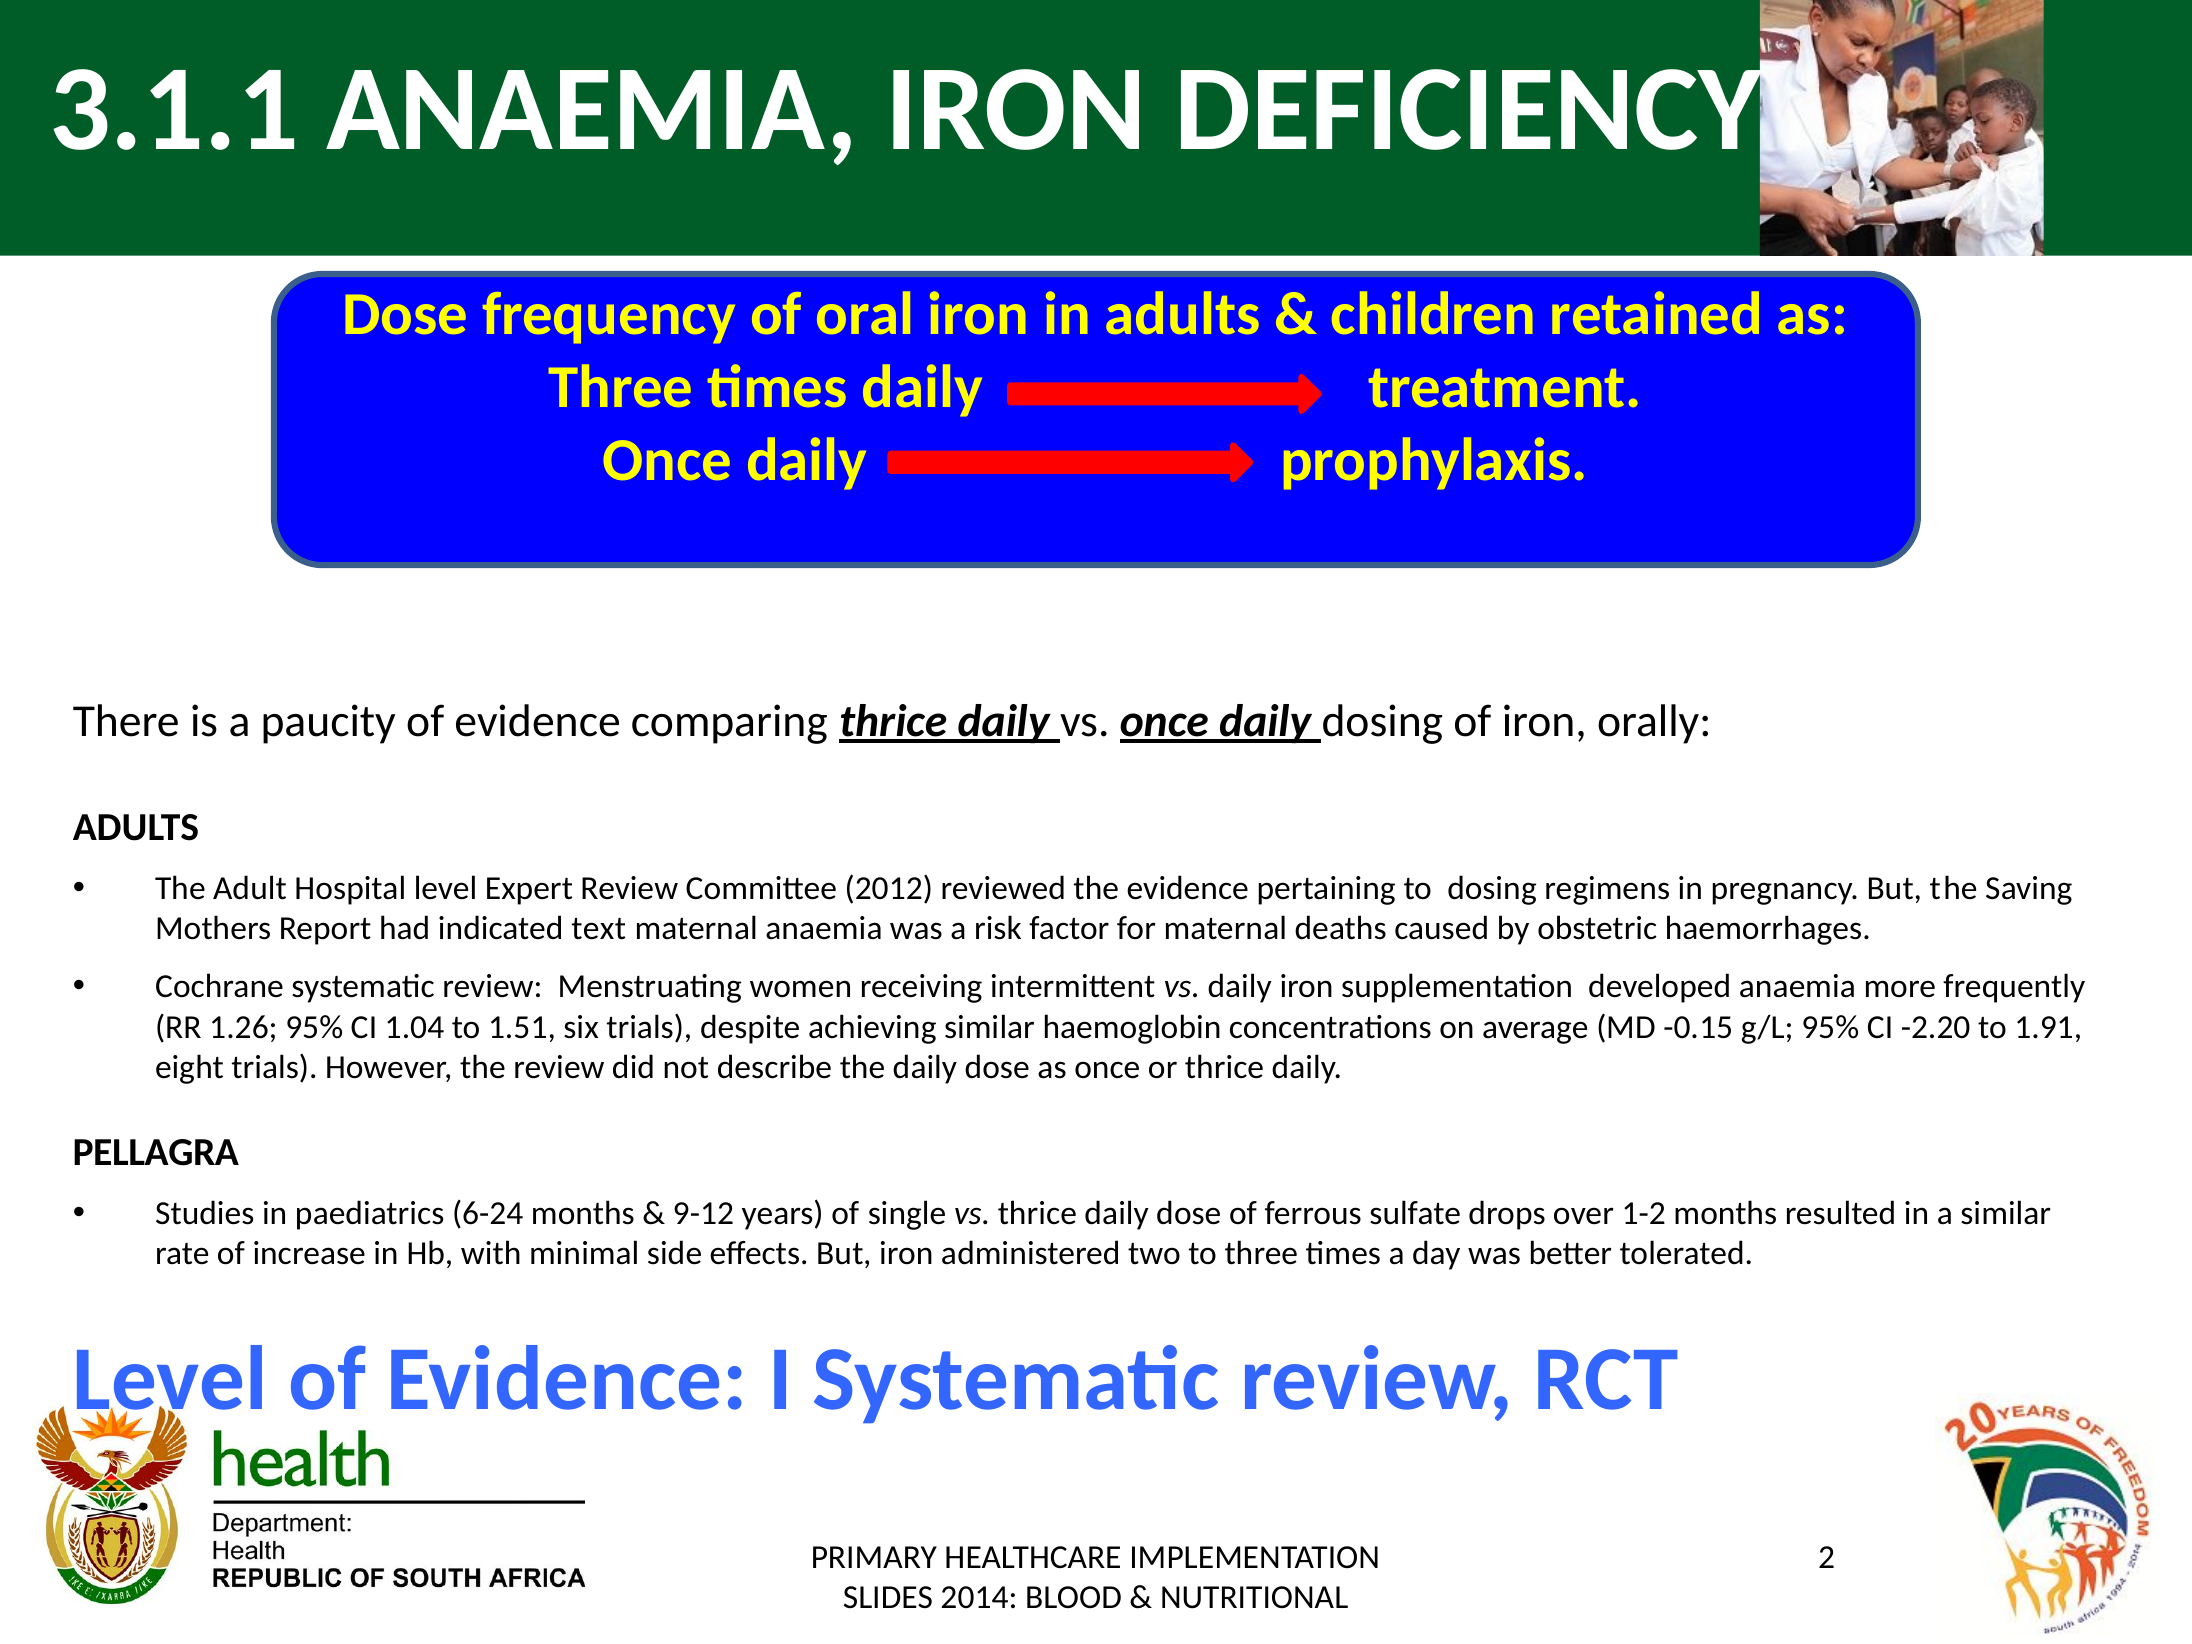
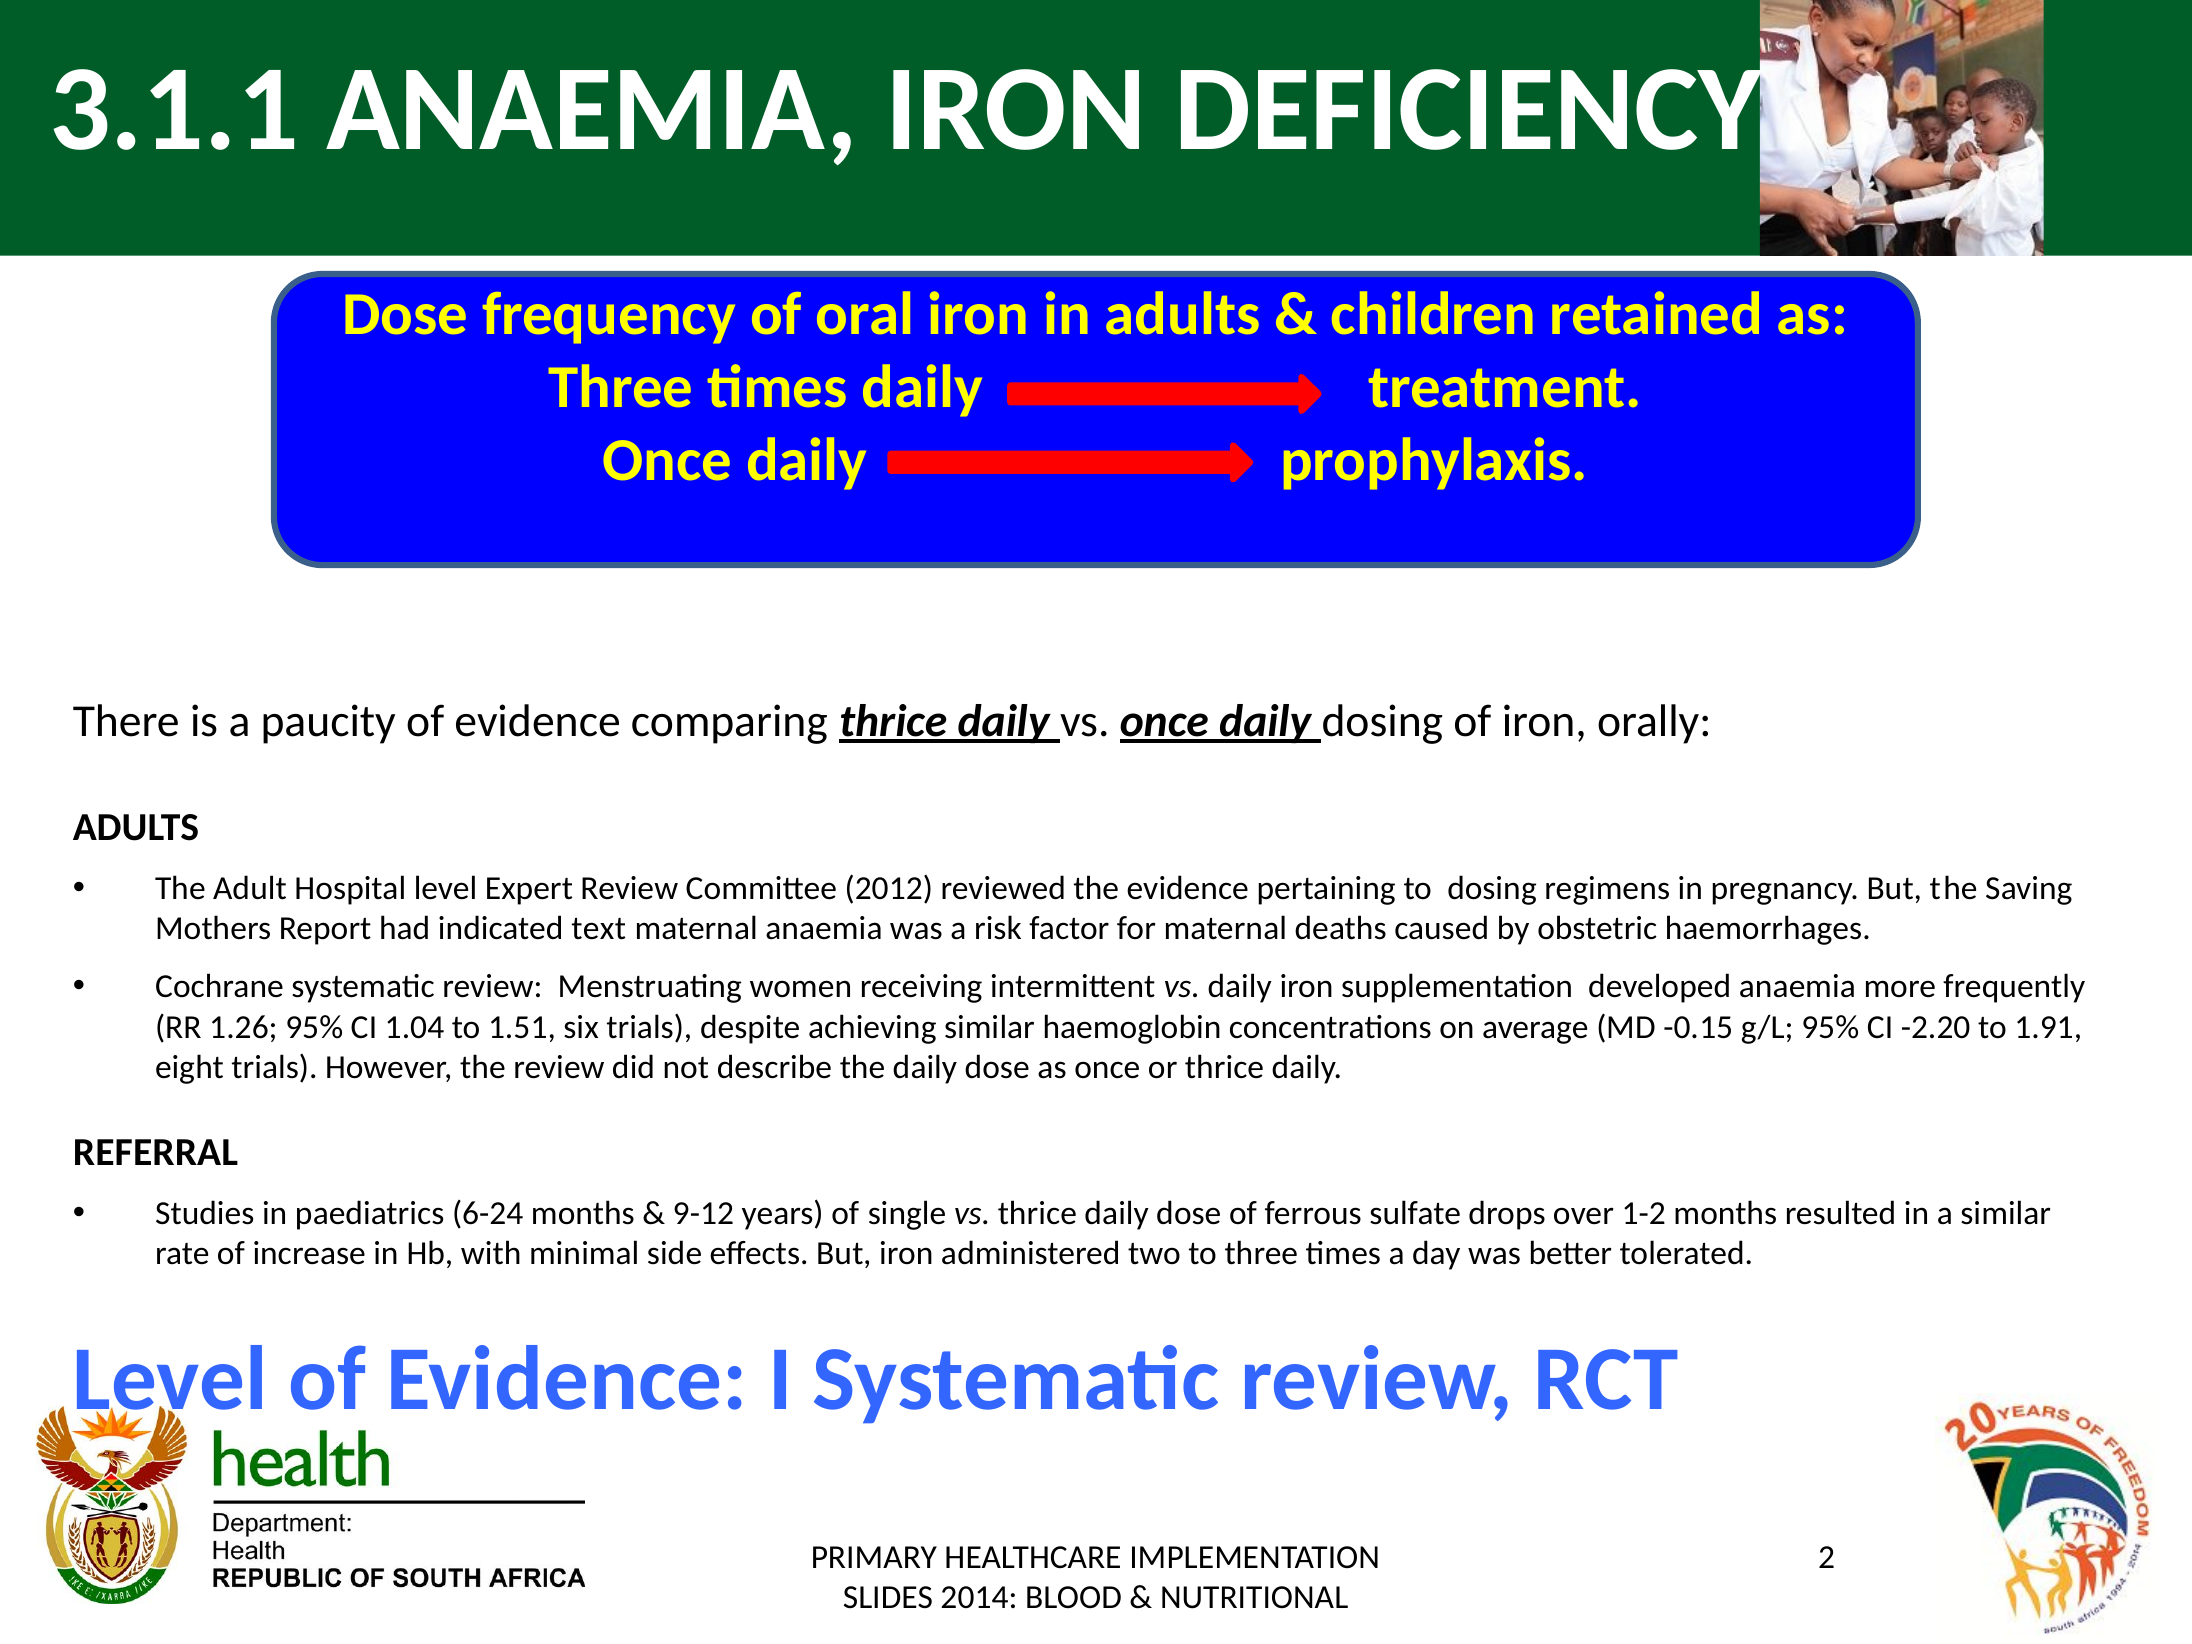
PELLAGRA: PELLAGRA -> REFERRAL (155, 1152)
